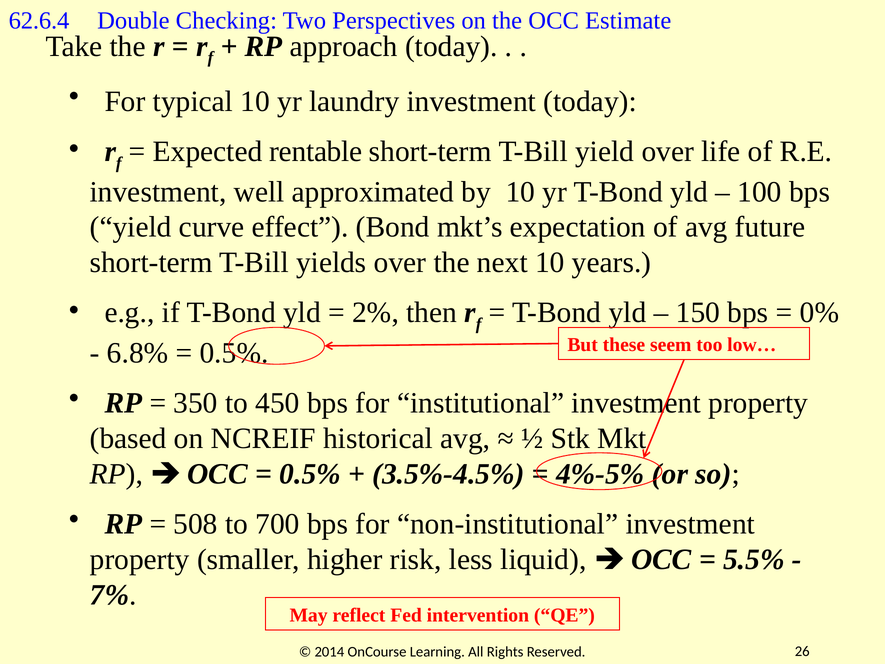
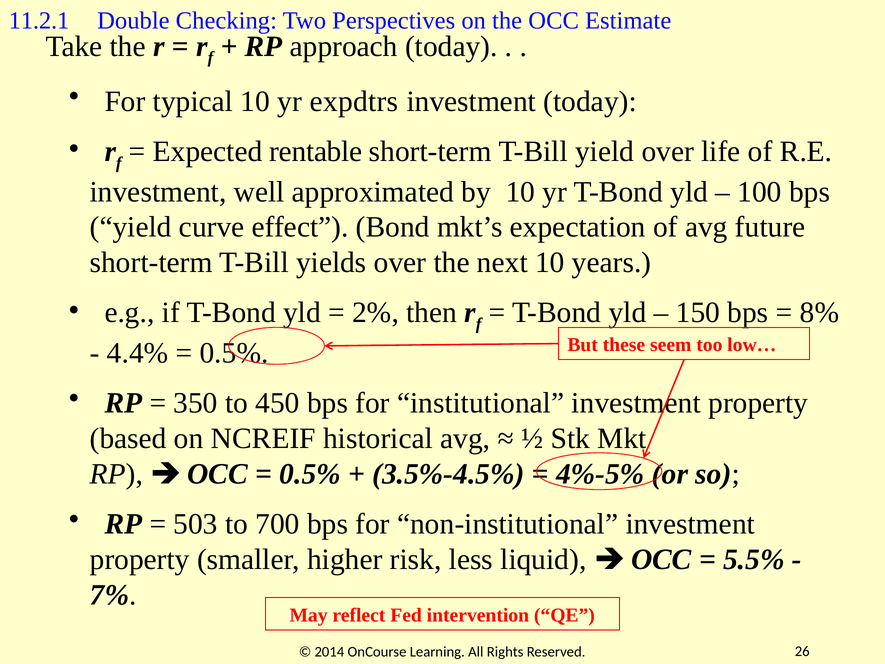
62.6.4: 62.6.4 -> 11.2.1 (39, 21)
laundry: laundry -> expdtrs (354, 101)
0%: 0% -> 8% (820, 313)
6.8%: 6.8% -> 4.4% (138, 353)
508: 508 -> 503 (196, 524)
